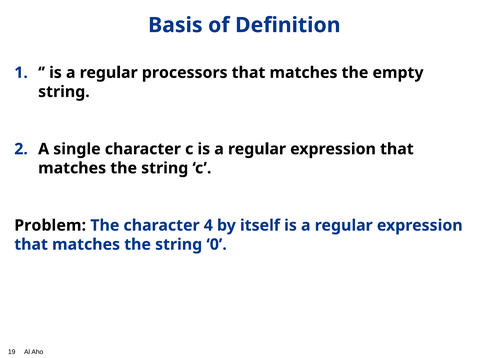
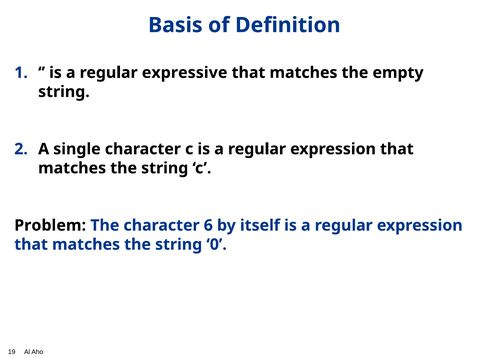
processors: processors -> expressive (185, 73)
4: 4 -> 6 (208, 225)
